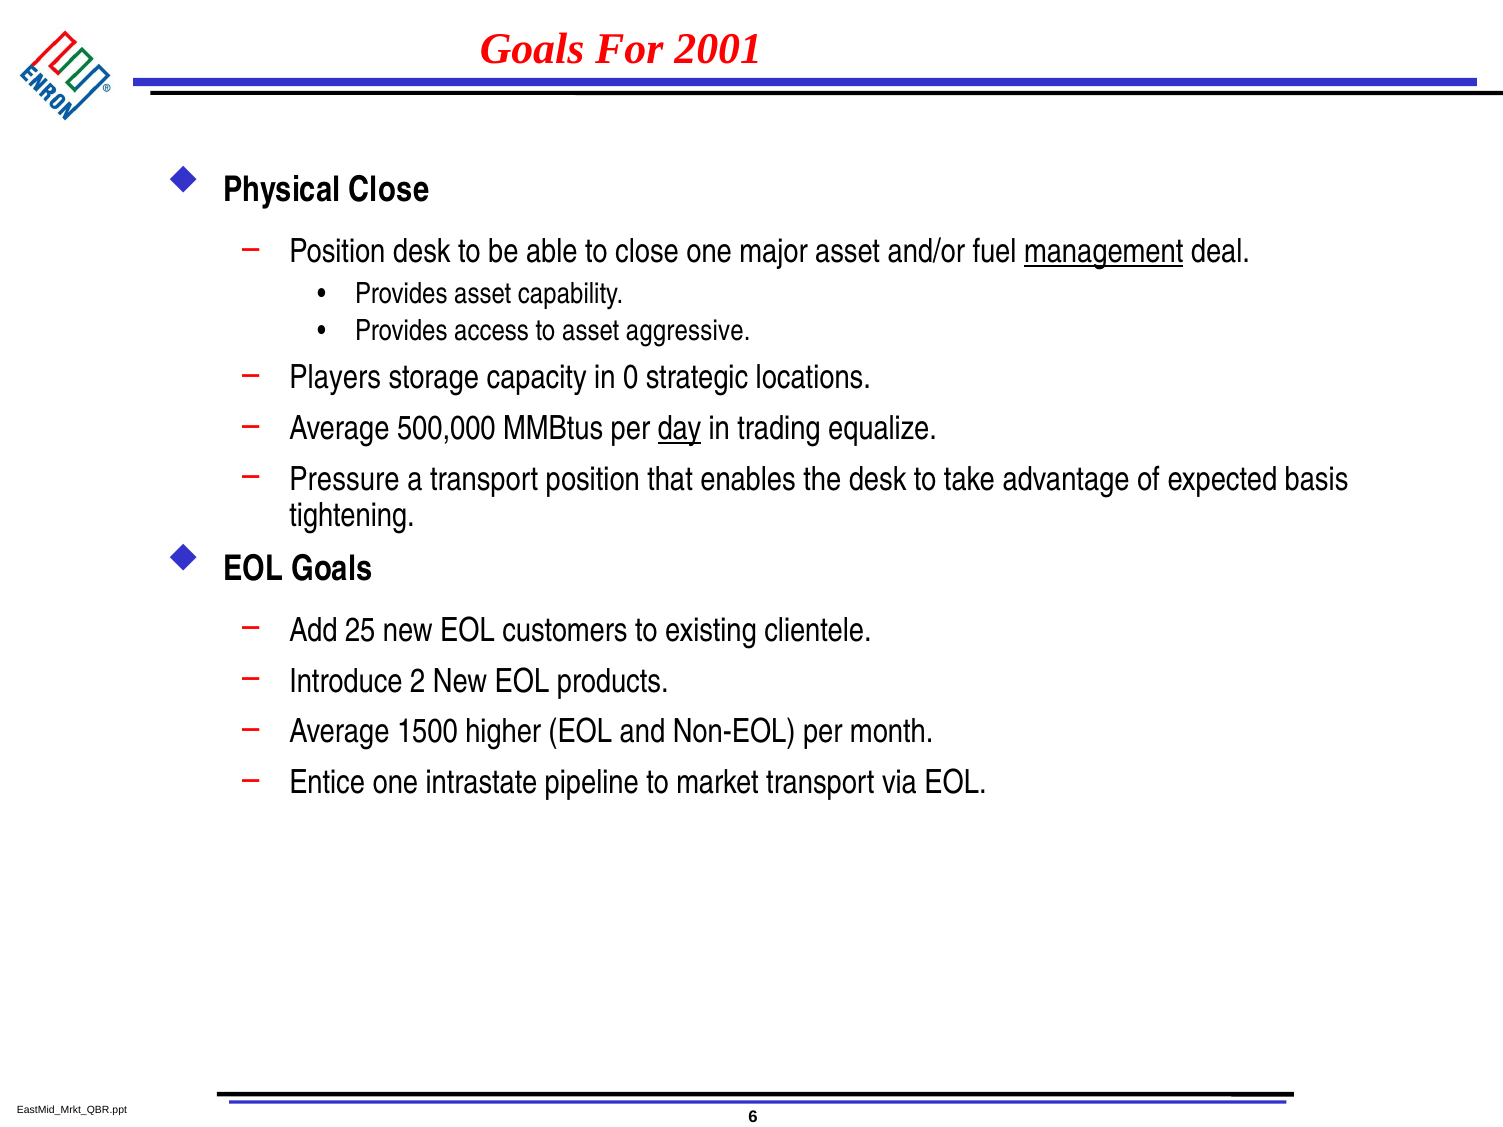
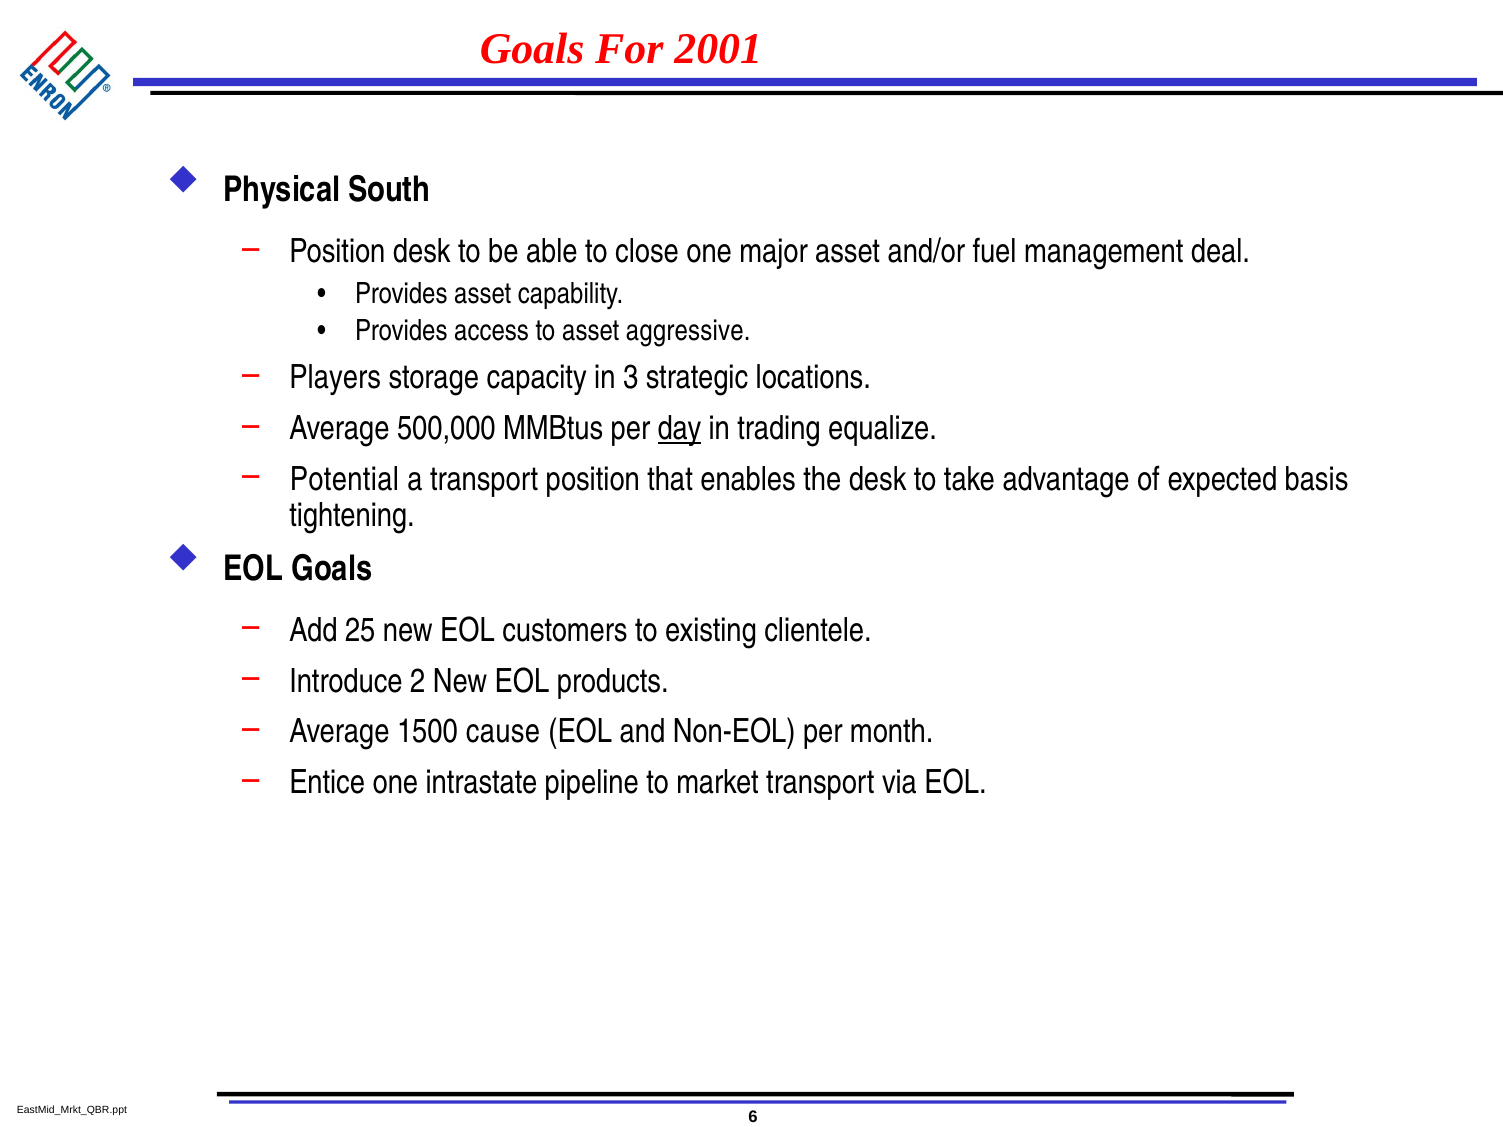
Physical Close: Close -> South (389, 190)
management underline: present -> none (1104, 252)
0: 0 -> 3 (631, 378)
Pressure: Pressure -> Potential (344, 479)
higher: higher -> cause (503, 732)
